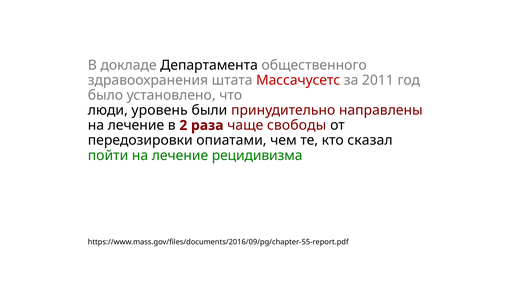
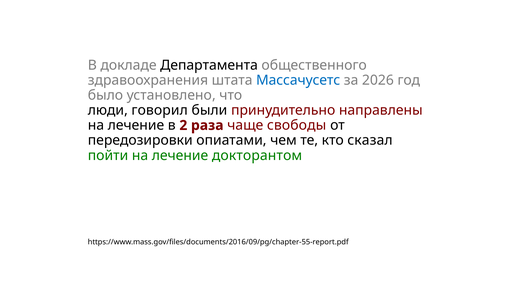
Массачусетс colour: red -> blue (298, 80)
2011: 2011 -> 2026 (378, 80)
уровень: уровень -> говорил (160, 110)
рецидивизма: рецидивизма -> докторантом (257, 155)
